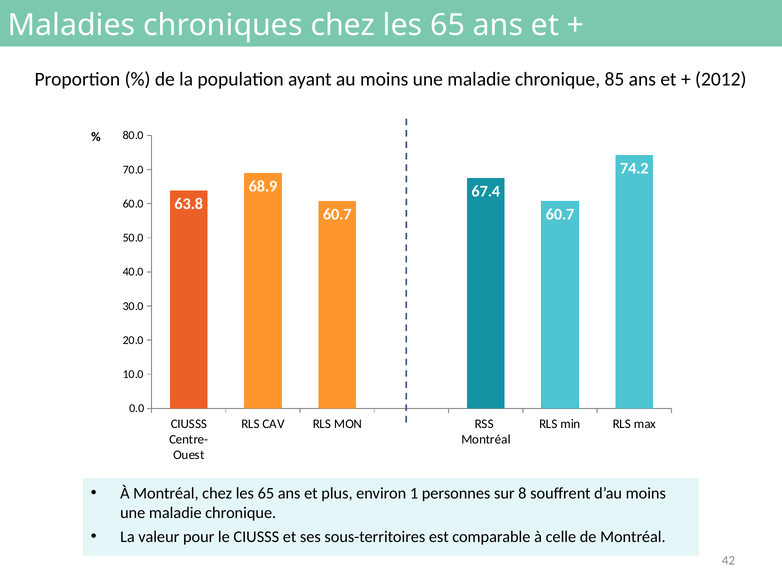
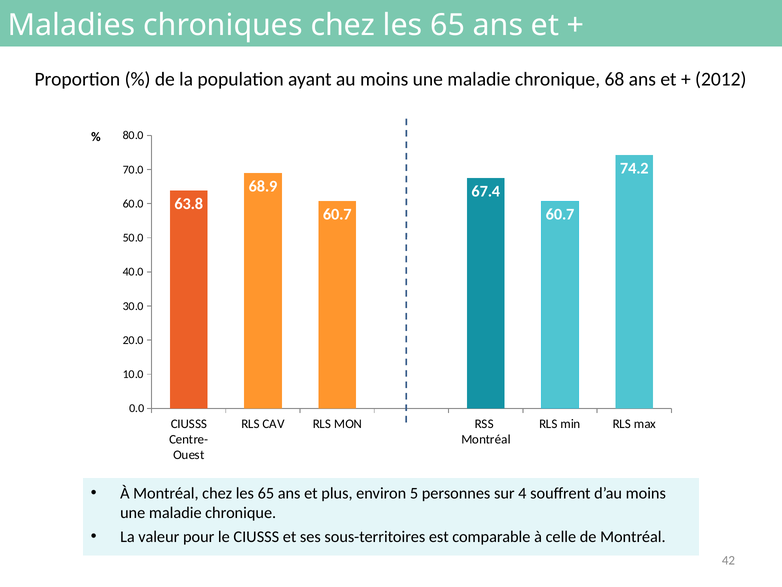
85: 85 -> 68 (614, 79)
1: 1 -> 5 (414, 493)
8: 8 -> 4 (522, 493)
